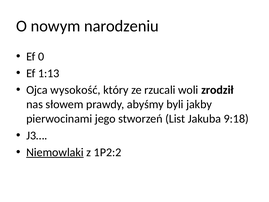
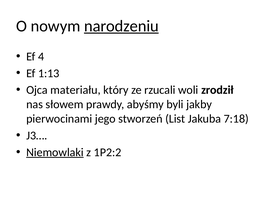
narodzeniu underline: none -> present (121, 26)
0: 0 -> 4 (41, 56)
wysokość: wysokość -> materiału (75, 90)
9:18: 9:18 -> 7:18 (236, 119)
